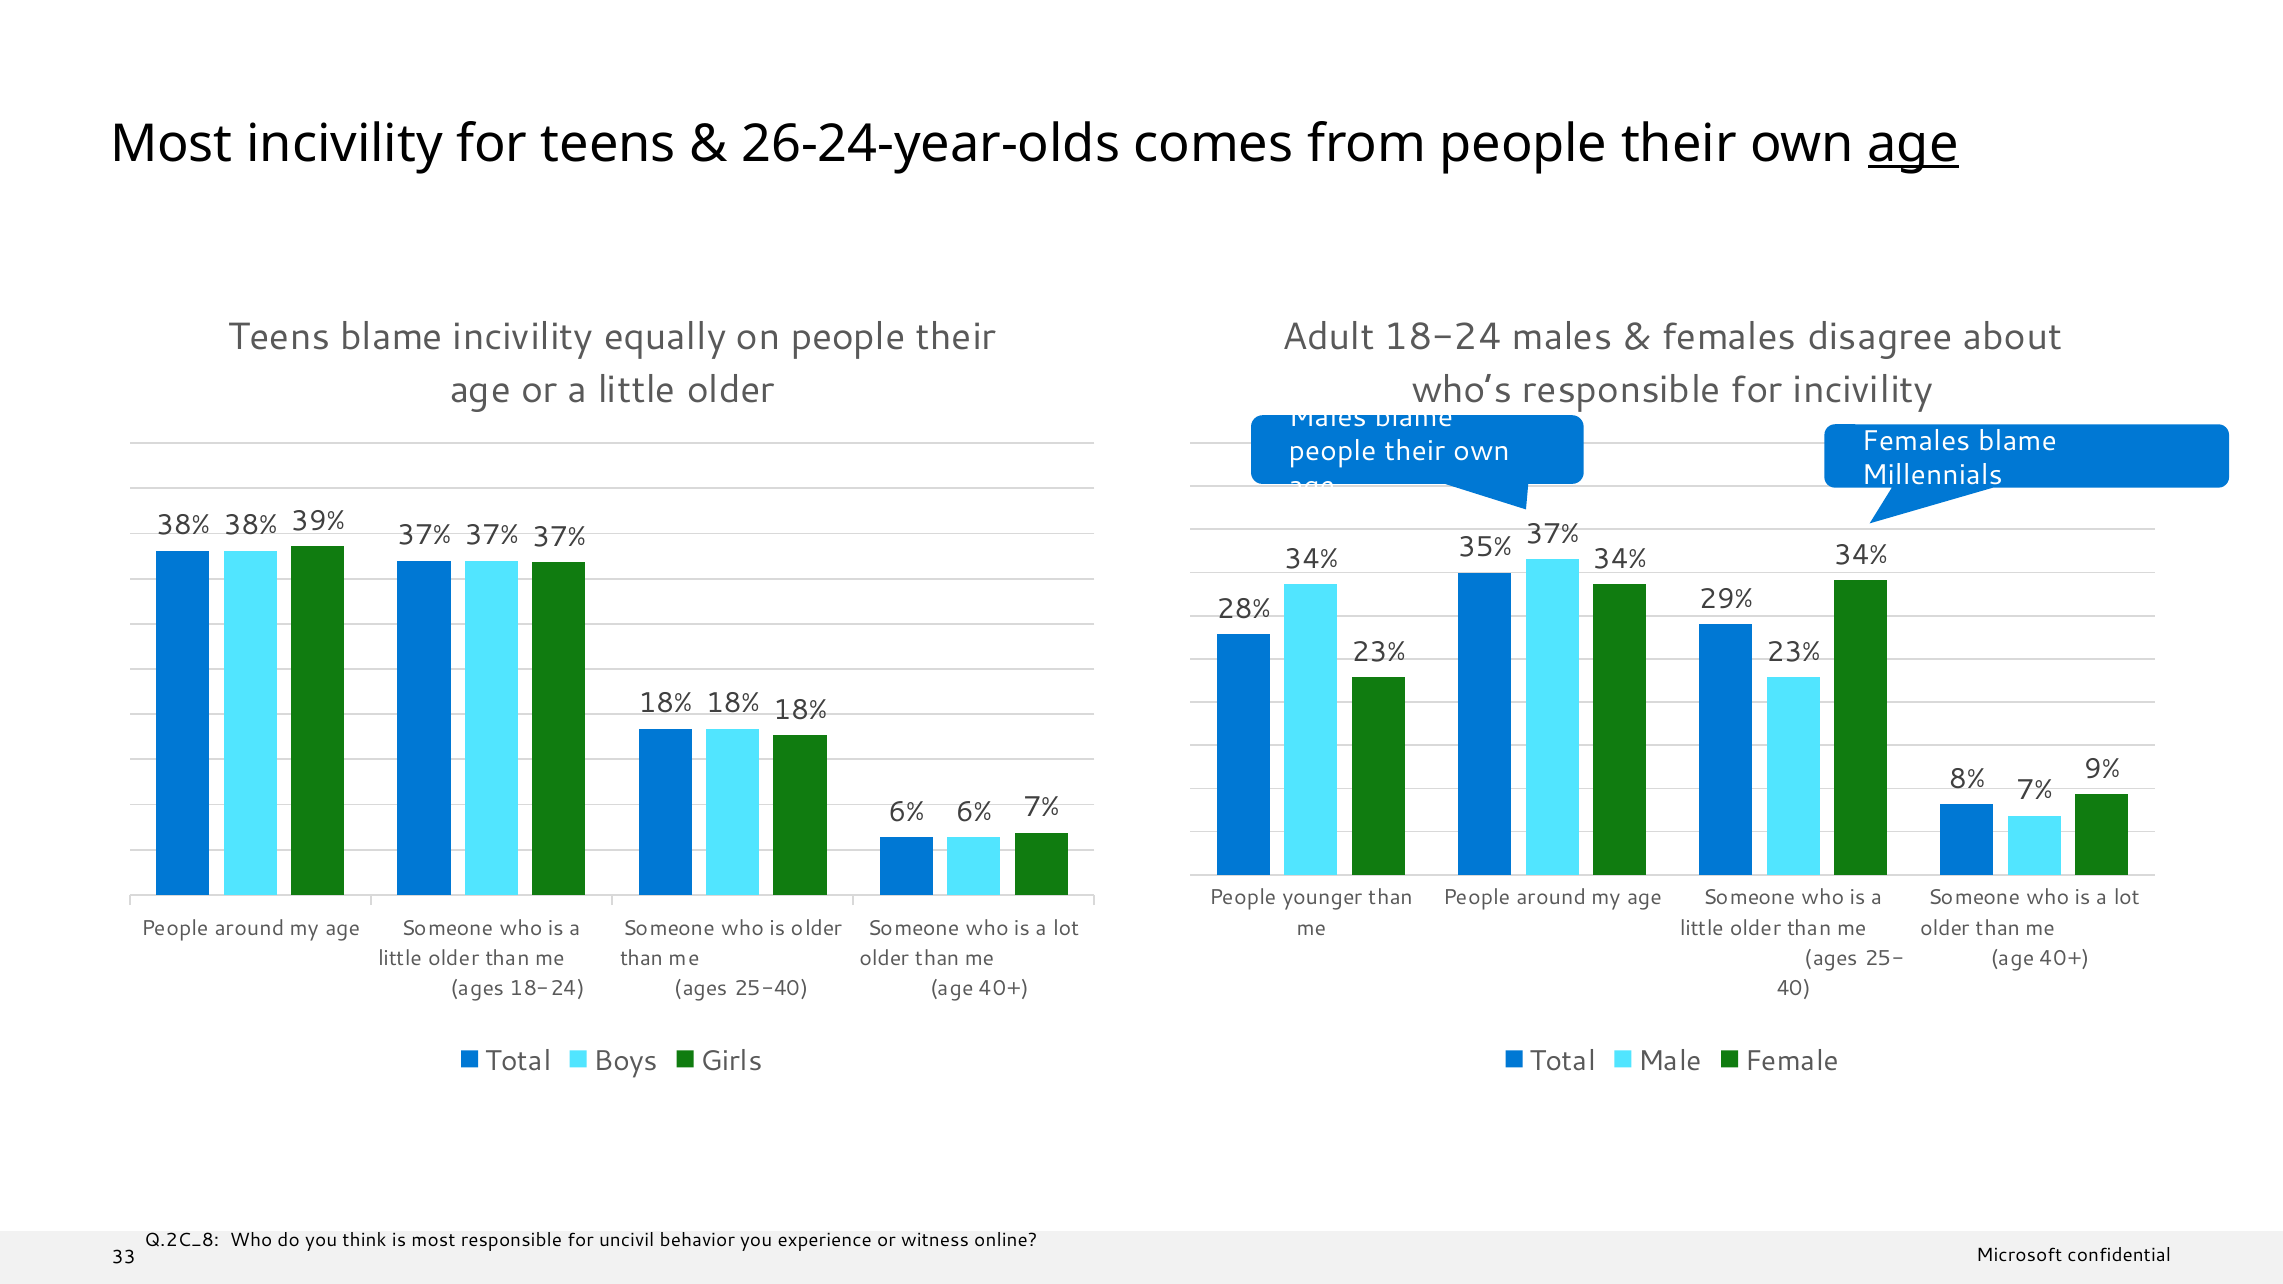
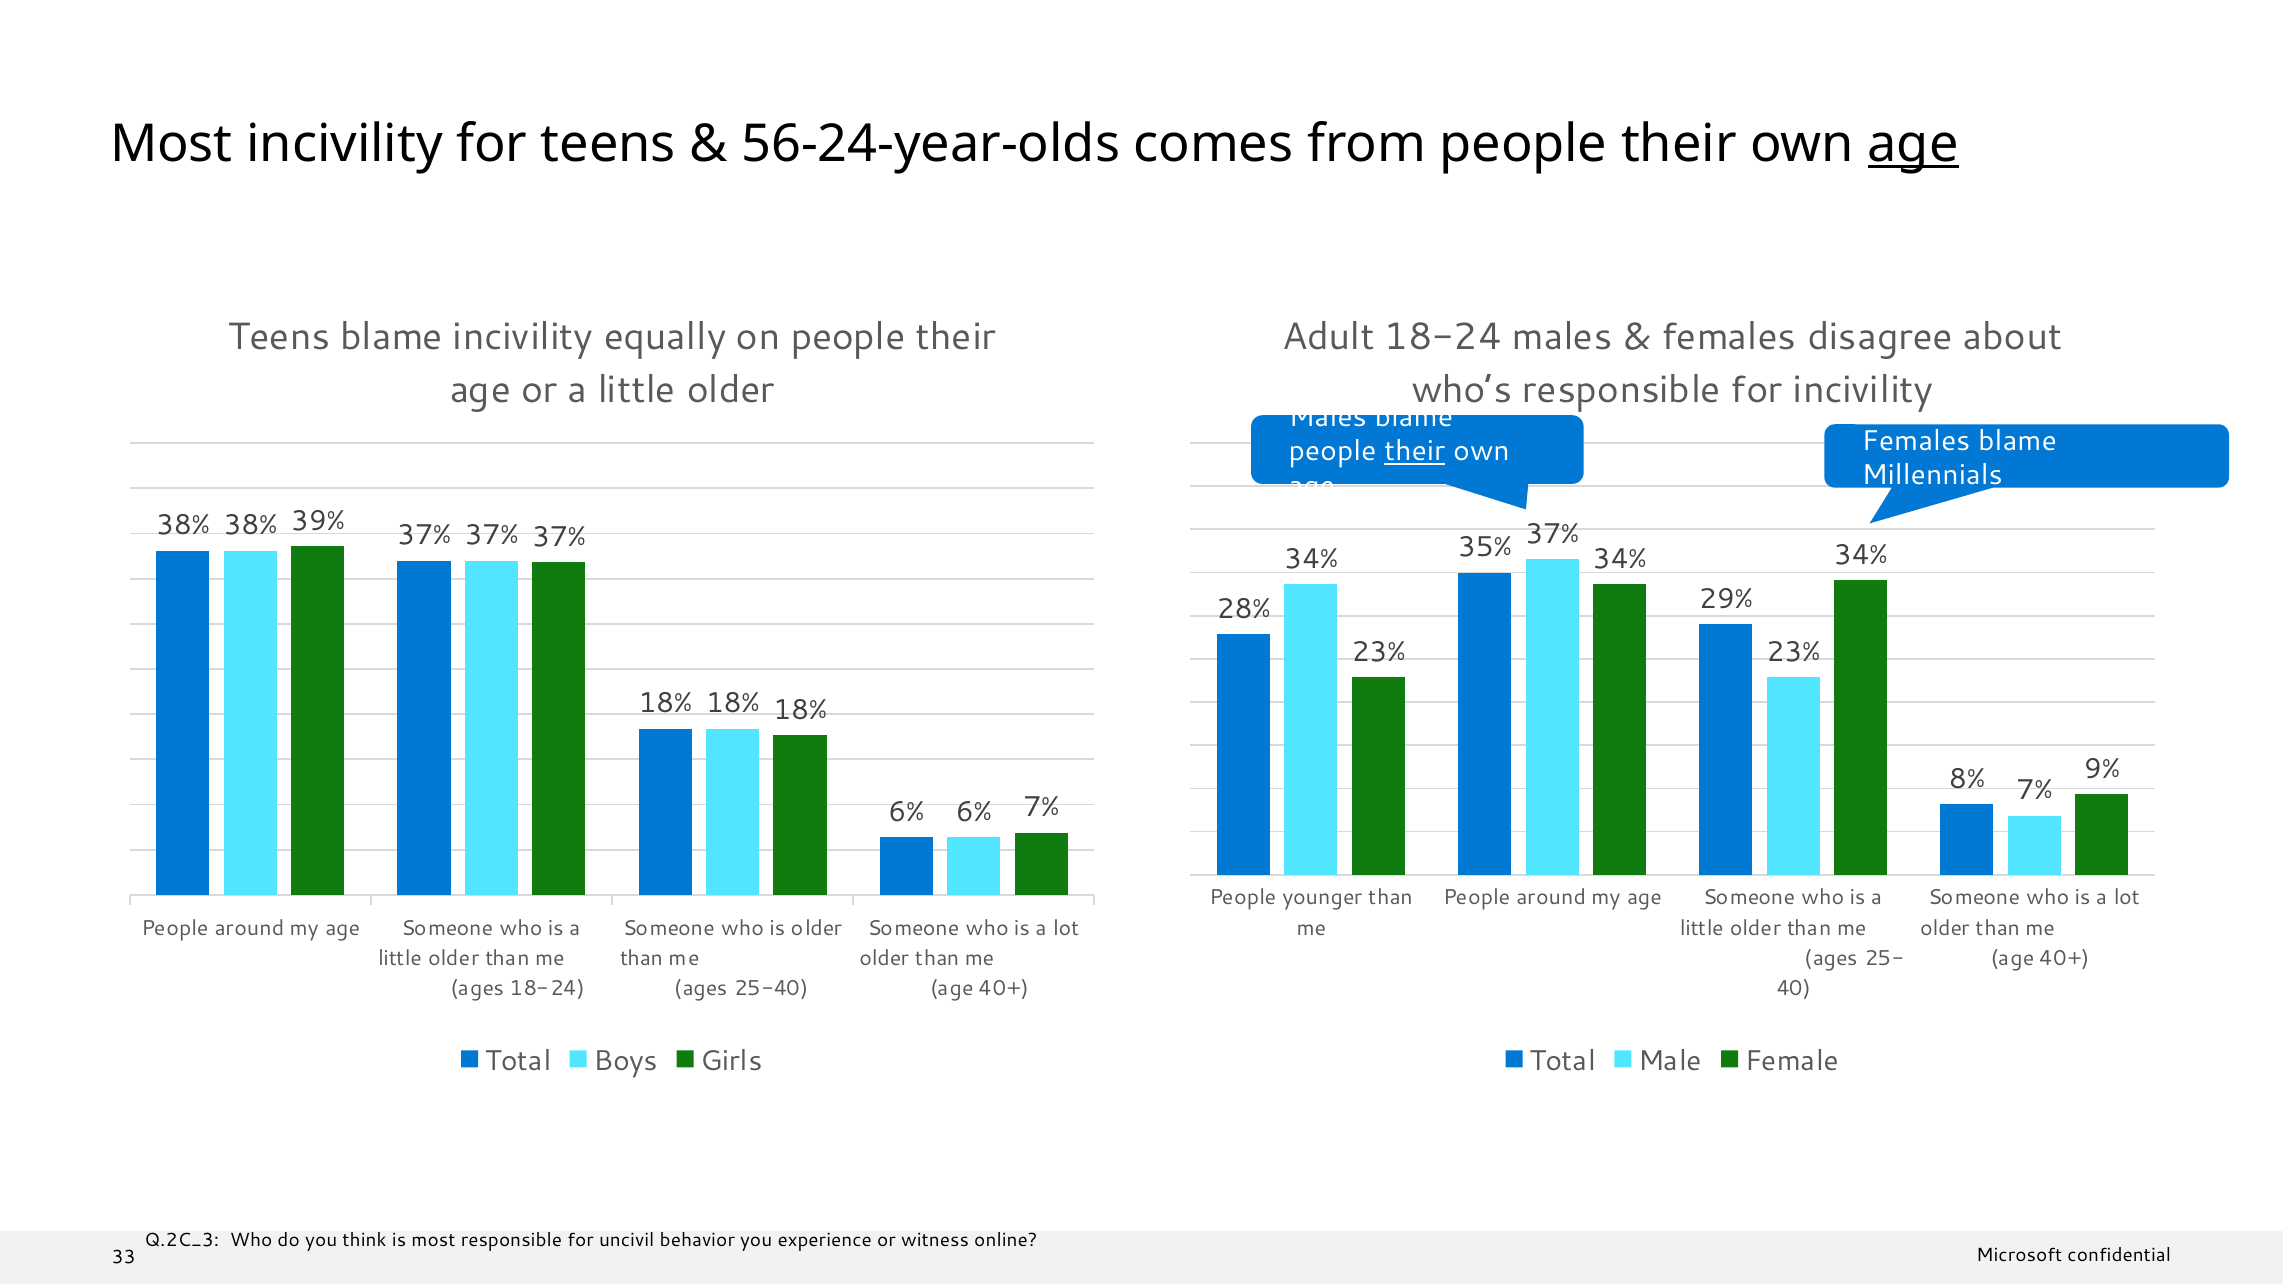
26-24-year-olds: 26-24-year-olds -> 56-24-year-olds (931, 144)
their underline: none -> present (1415, 452)
Q.2C_8: Q.2C_8 -> Q.2C_3 (182, 1241)
